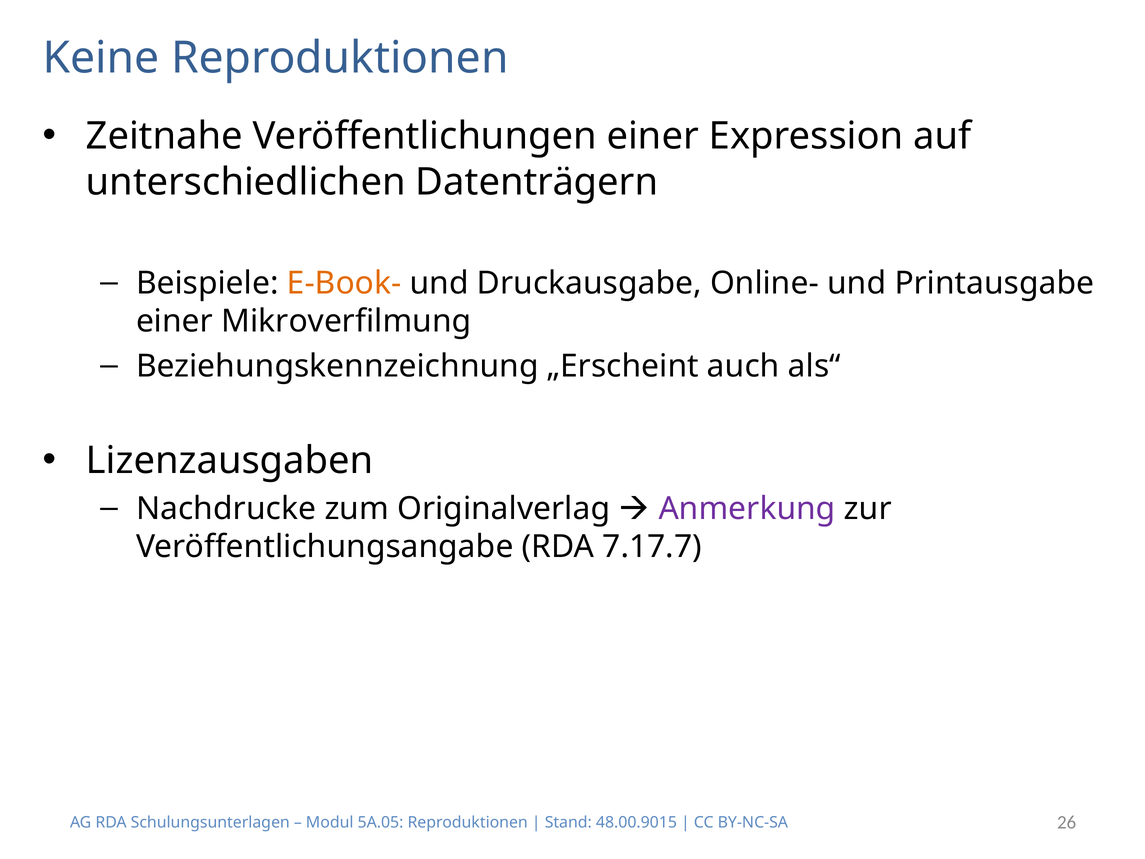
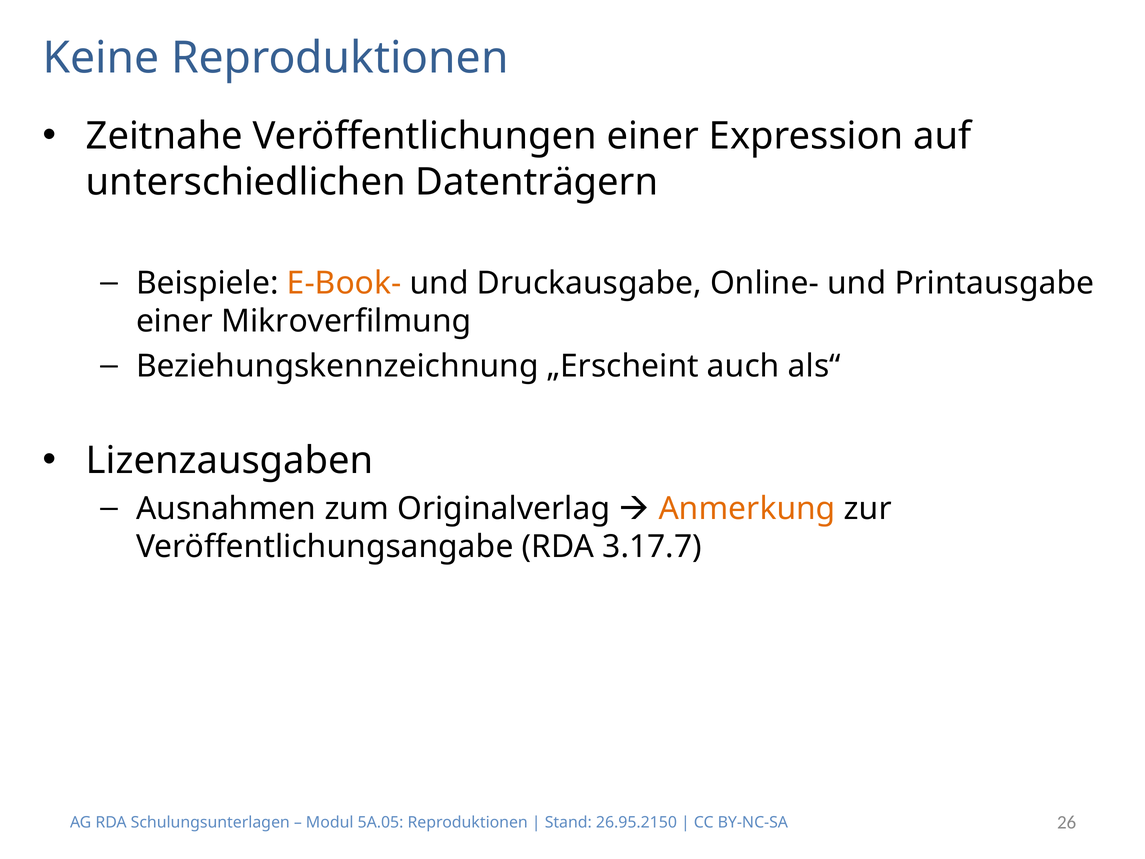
Nachdrucke: Nachdrucke -> Ausnahmen (226, 508)
Anmerkung colour: purple -> orange (747, 508)
7.17.7: 7.17.7 -> 3.17.7 (652, 547)
48.00.9015: 48.00.9015 -> 26.95.2150 (636, 822)
